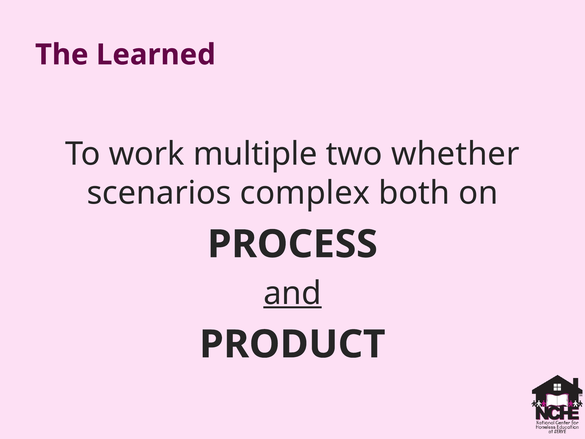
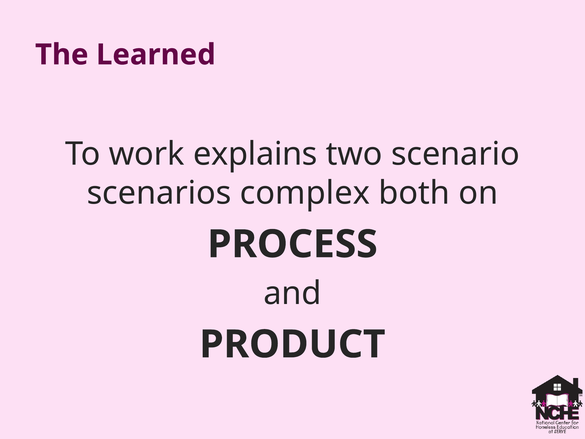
multiple: multiple -> explains (255, 154)
whether: whether -> scenario (455, 154)
and underline: present -> none (293, 293)
